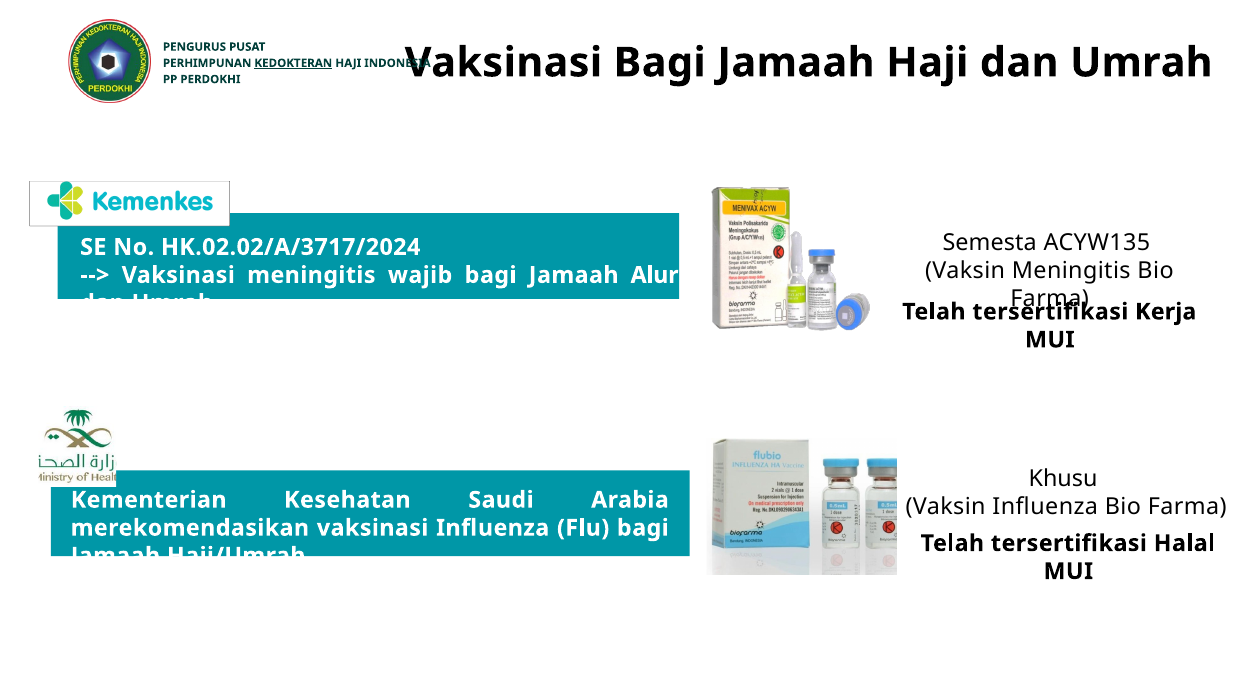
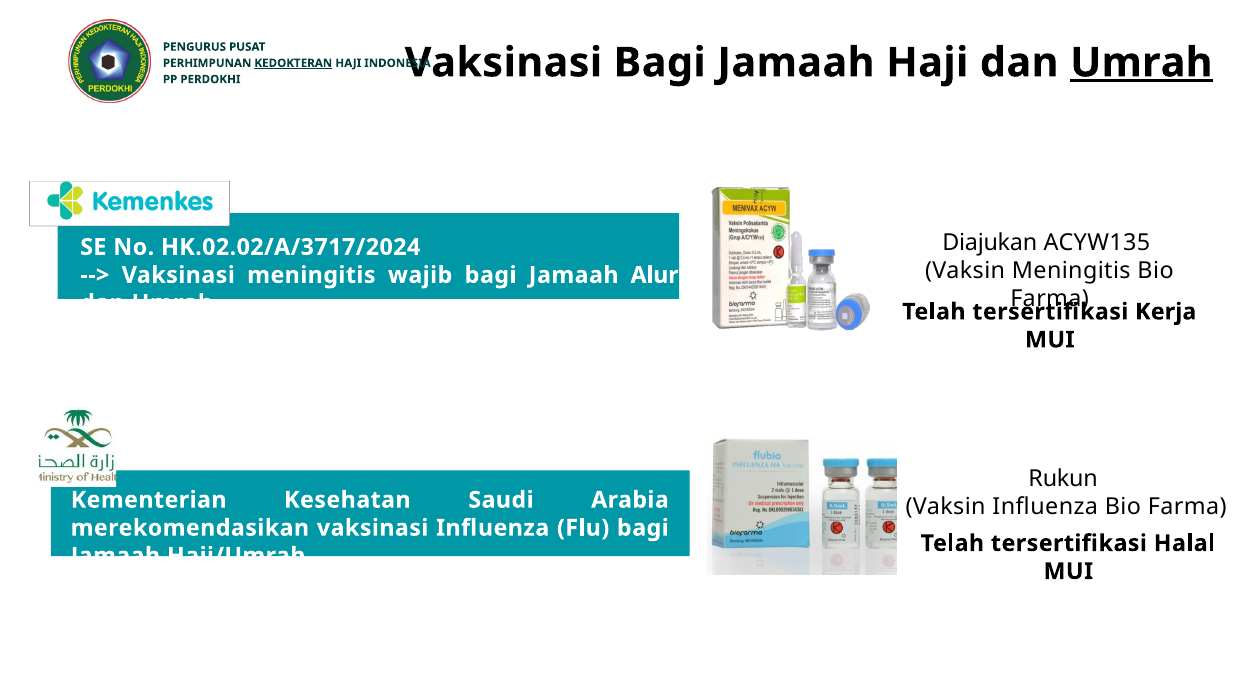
Umrah underline: none -> present (1141, 63)
Semesta: Semesta -> Diajukan (990, 243)
Khusu: Khusu -> Rukun (1063, 478)
